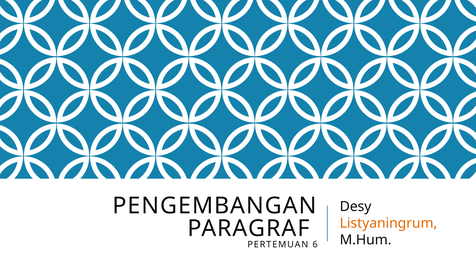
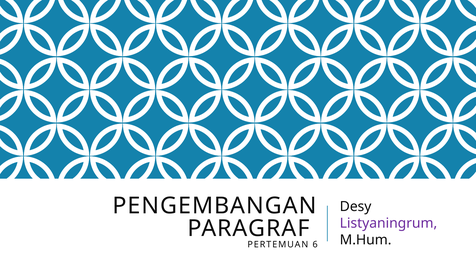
Listyaningrum colour: orange -> purple (388, 223)
